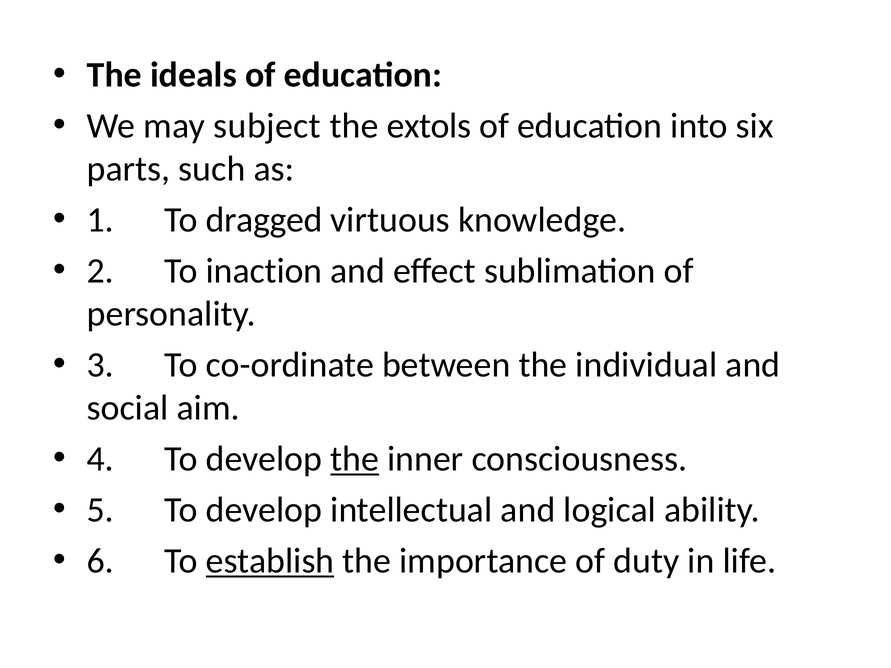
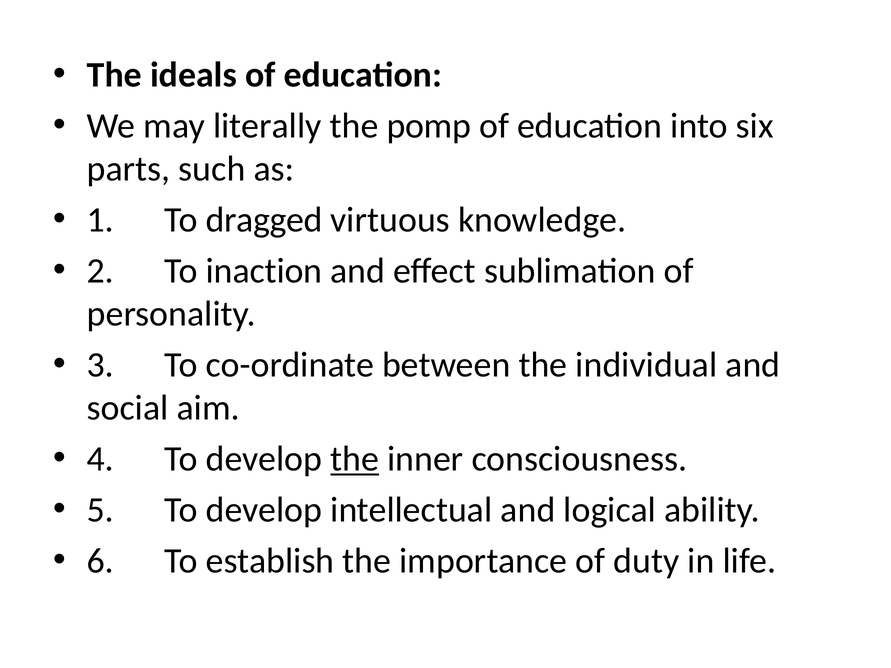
subject: subject -> literally (267, 126)
extols: extols -> pomp (429, 126)
establish underline: present -> none (270, 561)
